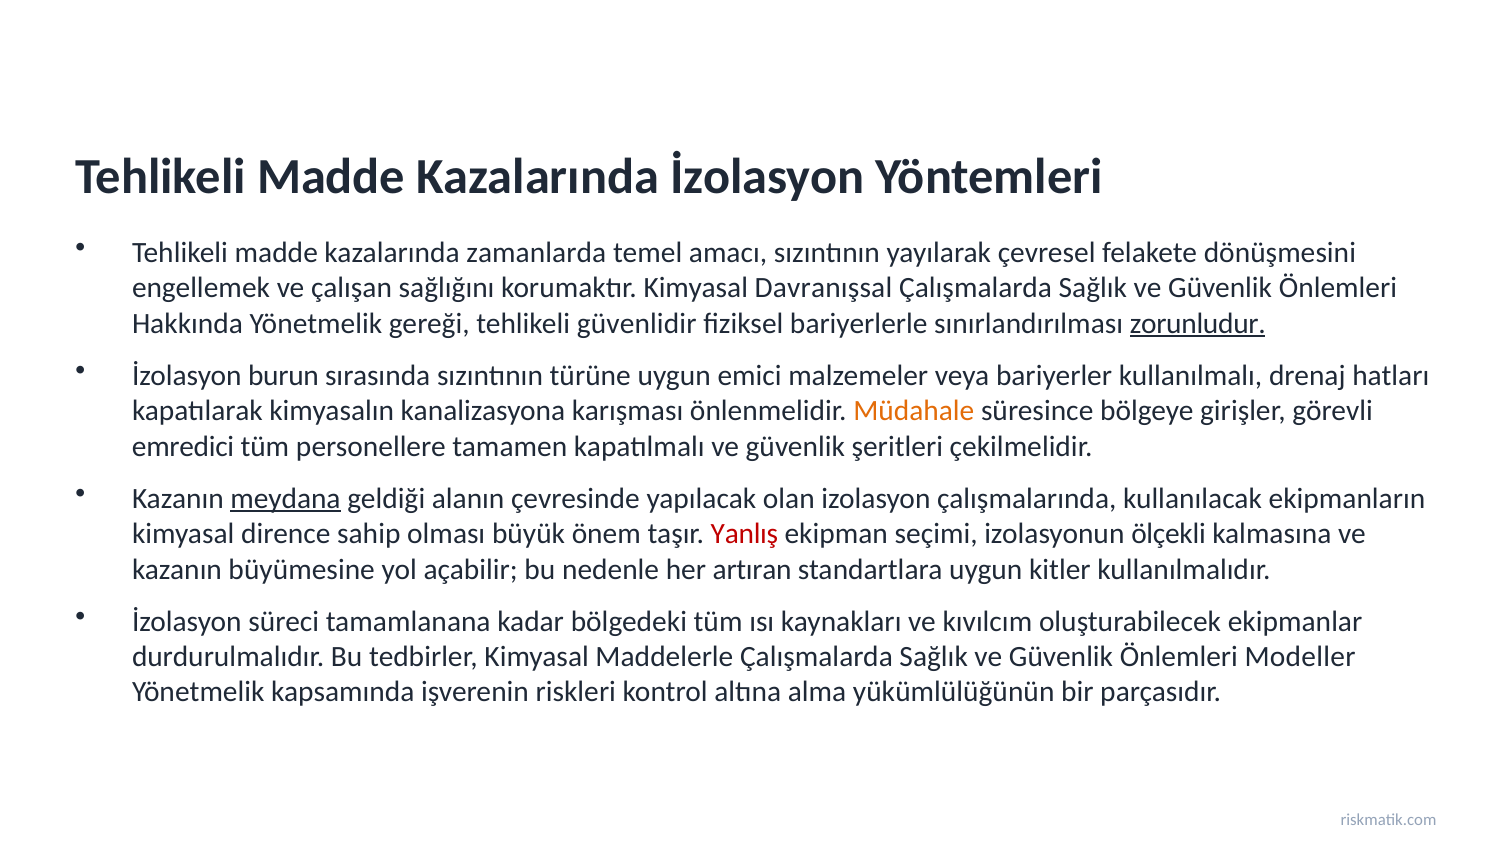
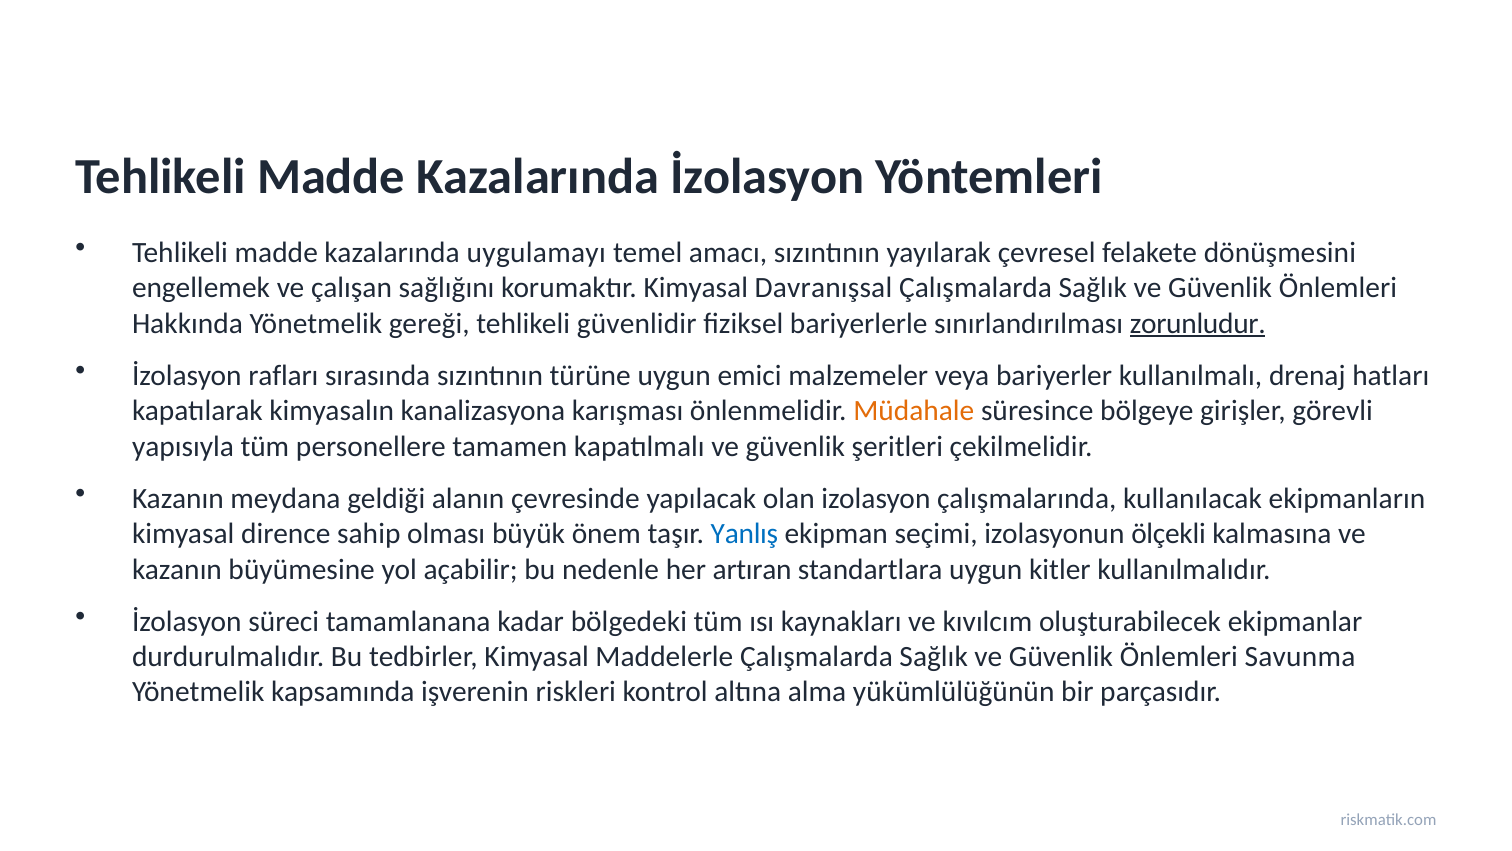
zamanlarda: zamanlarda -> uygulamayı (536, 253)
burun: burun -> rafları (283, 375)
emredici: emredici -> yapısıyla (183, 446)
meydana underline: present -> none (286, 498)
Yanlış colour: red -> blue (744, 534)
Modeller: Modeller -> Savunma (1300, 657)
